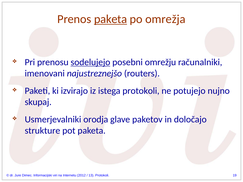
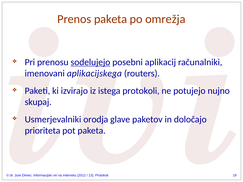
paketa underline: present -> none (111, 19)
omrežju: omrežju -> aplikacij (160, 62)
najustreznejšo: najustreznejšo -> aplikacijskega (94, 74)
strukture: strukture -> prioriteta (43, 131)
